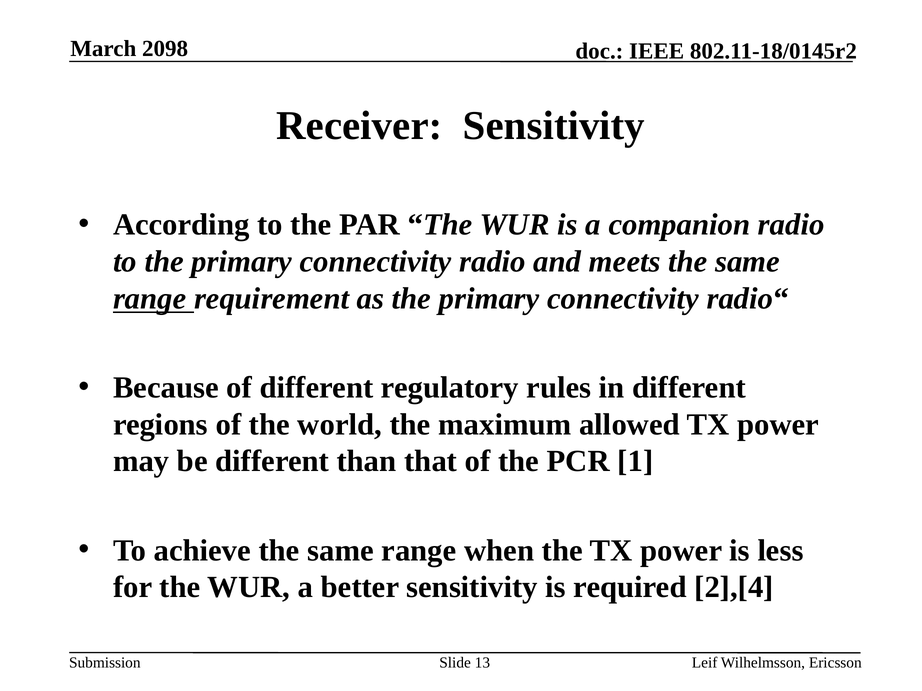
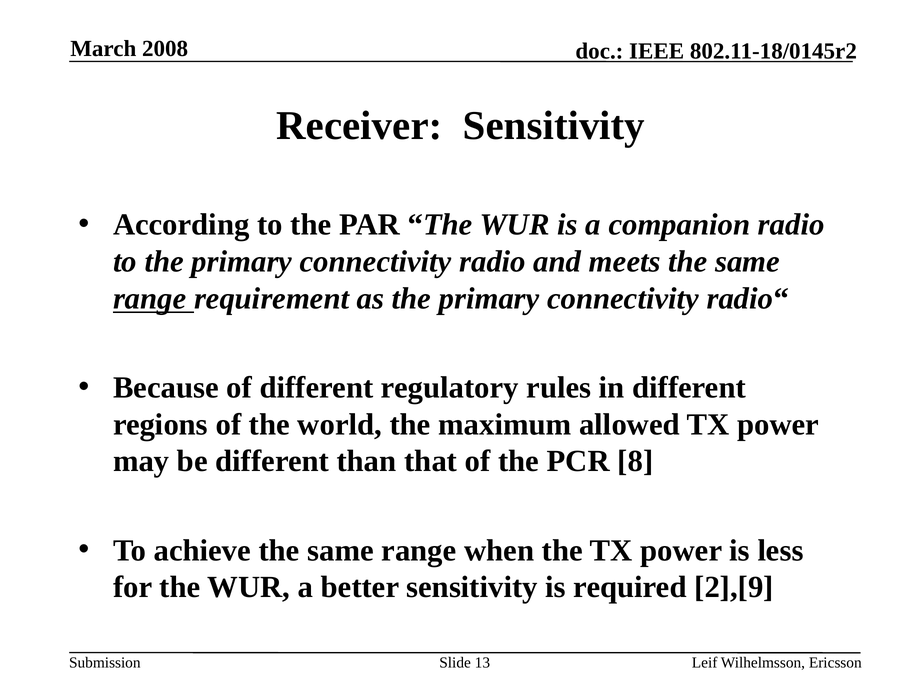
2098: 2098 -> 2008 (165, 49)
1: 1 -> 8 (635, 462)
2],[4: 2],[4 -> 2],[9 (734, 588)
